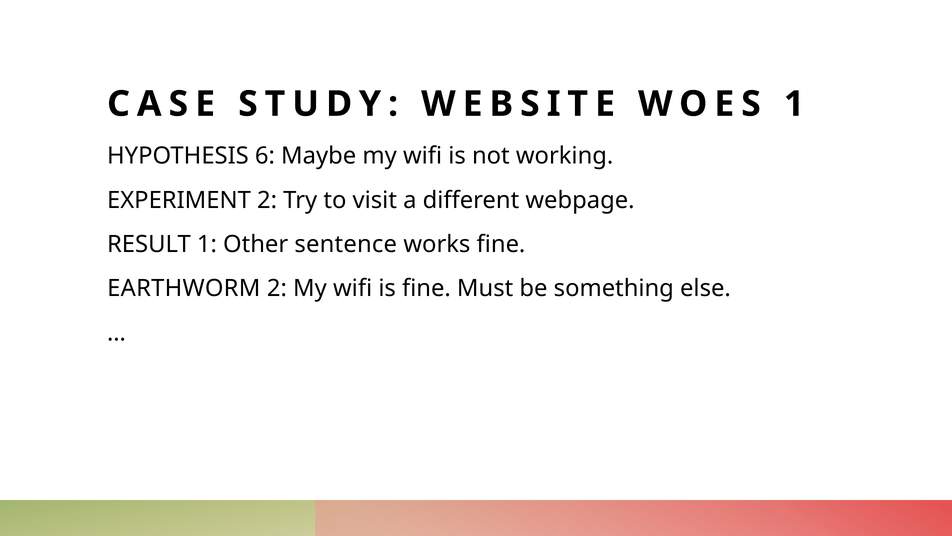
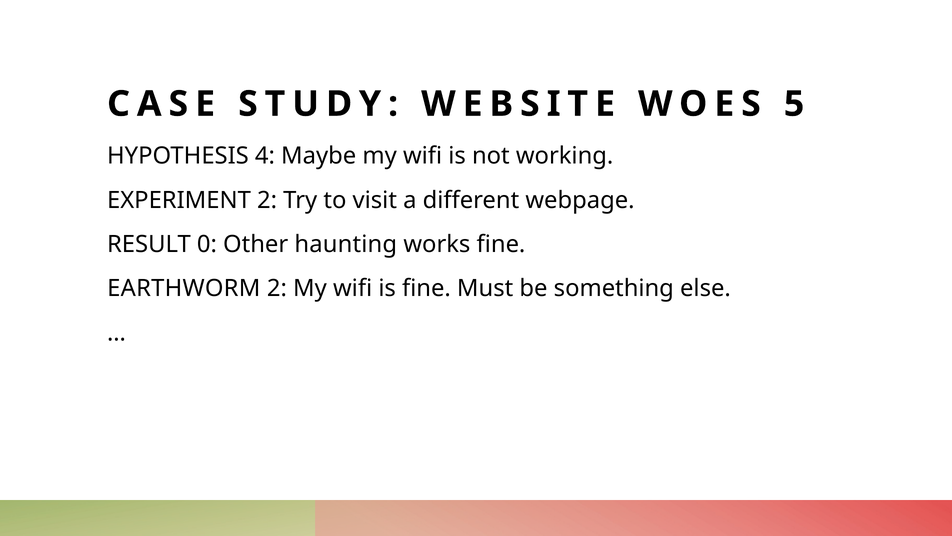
WOES 1: 1 -> 5 (794, 104)
6: 6 -> 4 (265, 156)
RESULT 1: 1 -> 0 (207, 244)
sentence: sentence -> haunting (346, 244)
